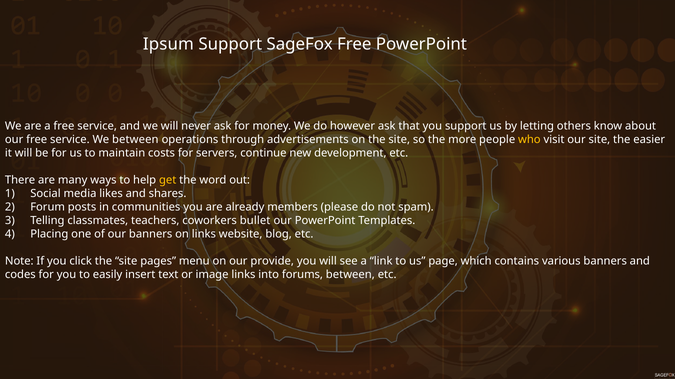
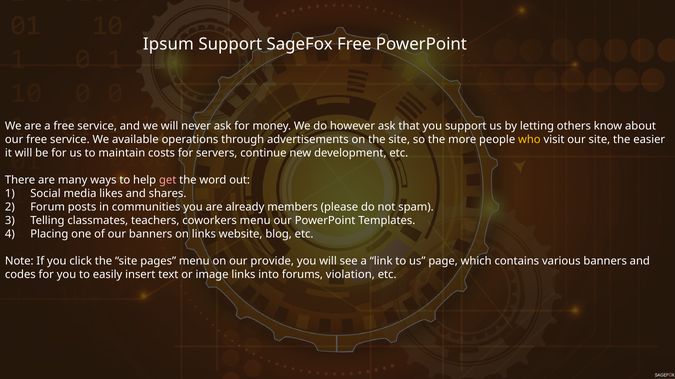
We between: between -> available (135, 140)
get colour: yellow -> pink (168, 180)
coworkers bullet: bullet -> menu (255, 221)
forums between: between -> violation (350, 275)
